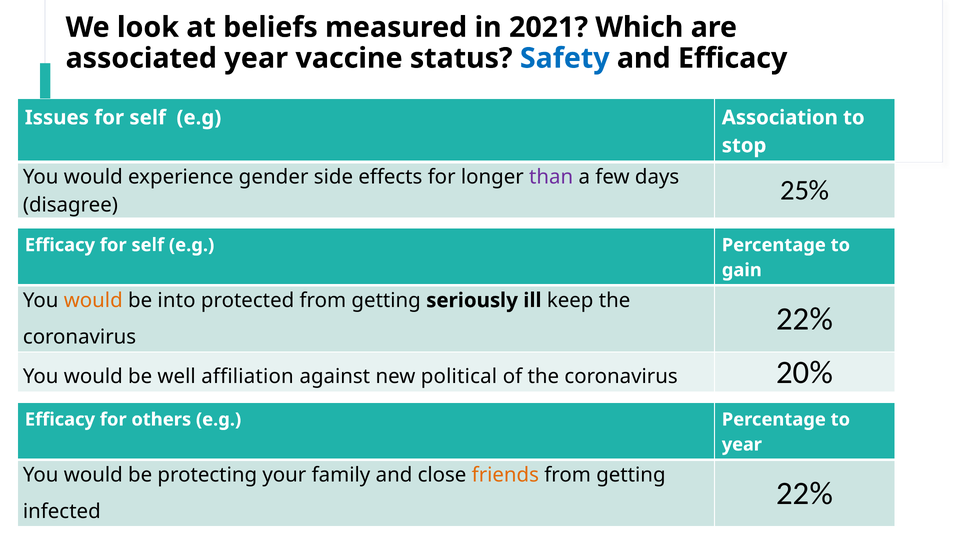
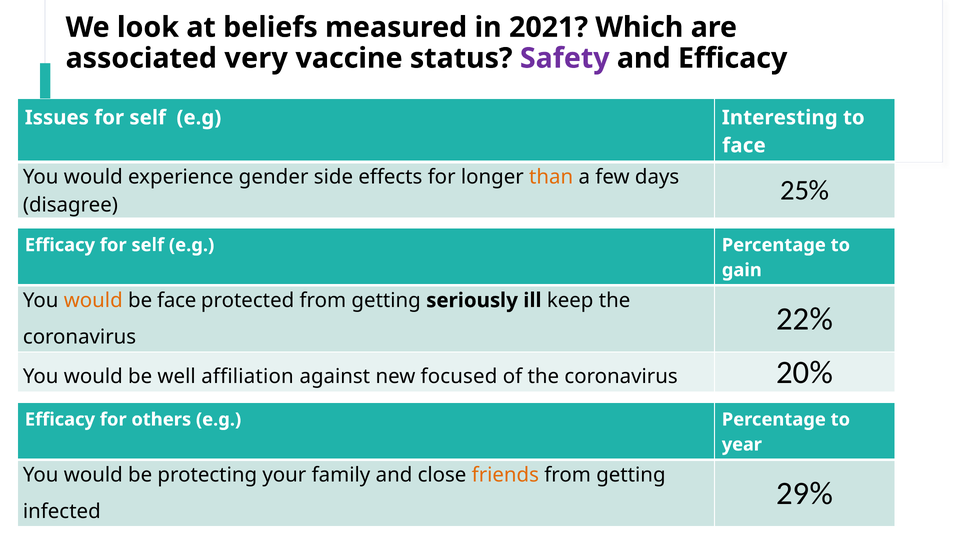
associated year: year -> very (256, 58)
Safety colour: blue -> purple (565, 58)
Association: Association -> Interesting (780, 118)
stop: stop -> face (744, 146)
than colour: purple -> orange (551, 177)
be into: into -> face (177, 301)
political: political -> focused (459, 376)
22%: 22% -> 29% (805, 494)
